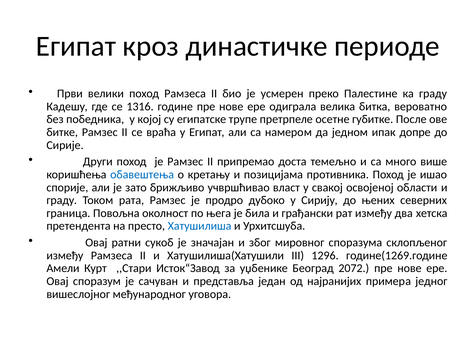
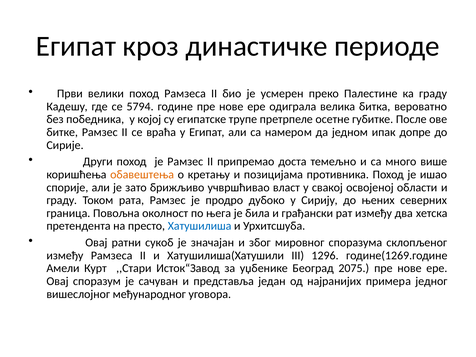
1316: 1316 -> 5794 (140, 107)
обавештења colour: blue -> orange (142, 175)
2072: 2072 -> 2075 (354, 268)
